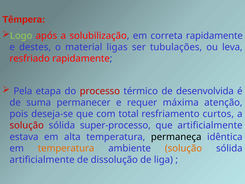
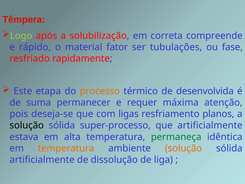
correta rapidamente: rapidamente -> compreende (214, 36)
destes: destes -> rápido (35, 47)
ligas: ligas -> fator (117, 47)
leva: leva -> fase (232, 47)
Pela: Pela -> Este (23, 91)
processo colour: red -> orange (100, 91)
total: total -> ligas (129, 114)
curtos: curtos -> planos (218, 114)
solução colour: red -> black (27, 125)
permaneça colour: black -> green (176, 137)
